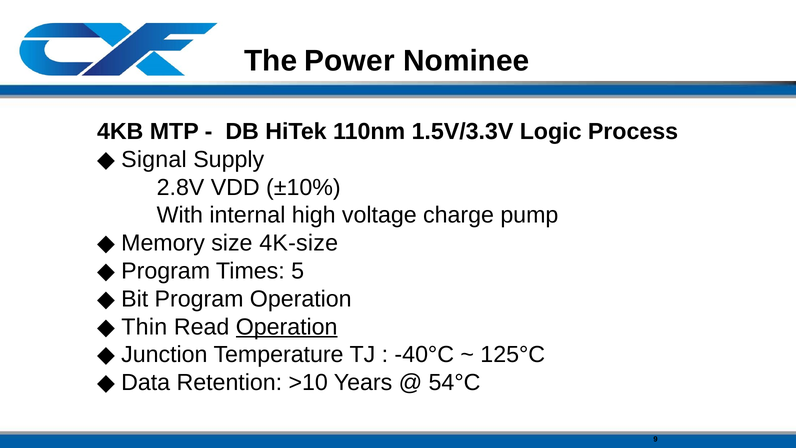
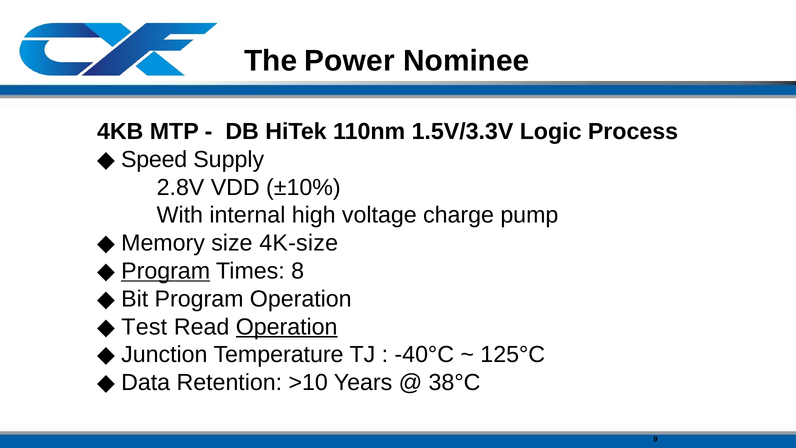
Signal: Signal -> Speed (154, 159)
Program underline: none -> present (166, 271)
5: 5 -> 8 (298, 271)
Thin: Thin -> Test (144, 327)
54°C: 54°C -> 38°C (455, 382)
